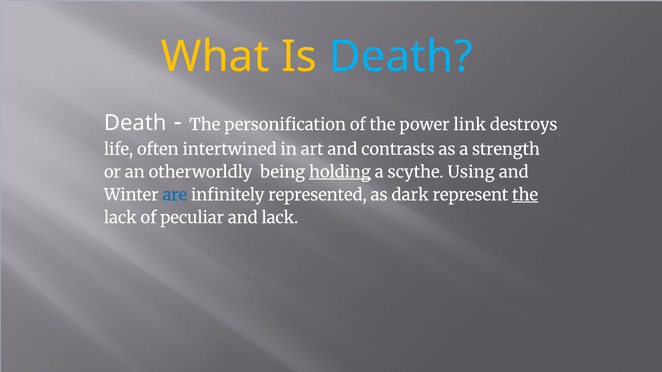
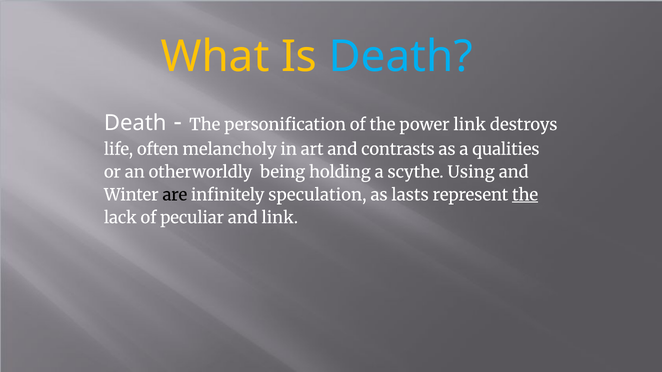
intertwined: intertwined -> melancholy (230, 149)
strength: strength -> qualities (506, 149)
holding underline: present -> none (340, 172)
are colour: blue -> black (175, 195)
represented: represented -> speculation (317, 195)
dark: dark -> lasts (410, 195)
and lack: lack -> link (280, 218)
